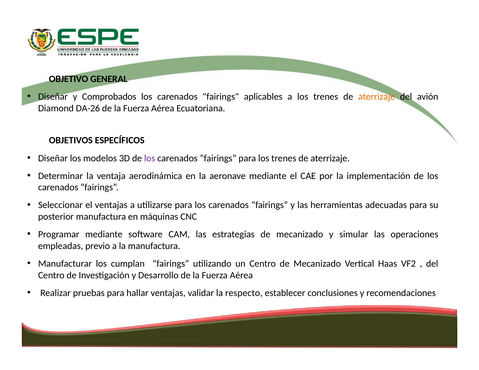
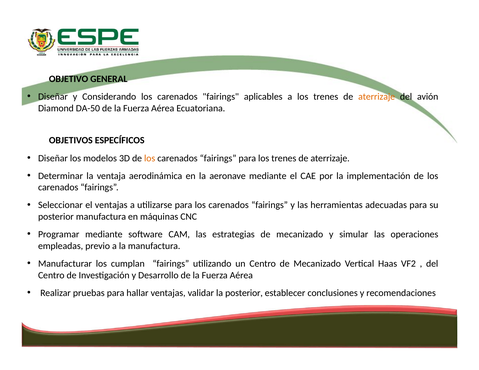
Comprobados: Comprobados -> Considerando (109, 97)
DA-26: DA-26 -> DA-50 (88, 108)
los colour: purple -> orange (150, 158)
la respecto: respecto -> posterior (244, 293)
